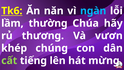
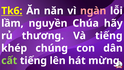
ngàn colour: light blue -> pink (93, 11)
thường: thường -> nguyền (48, 23)
Và vươn: vươn -> tiếng (109, 36)
